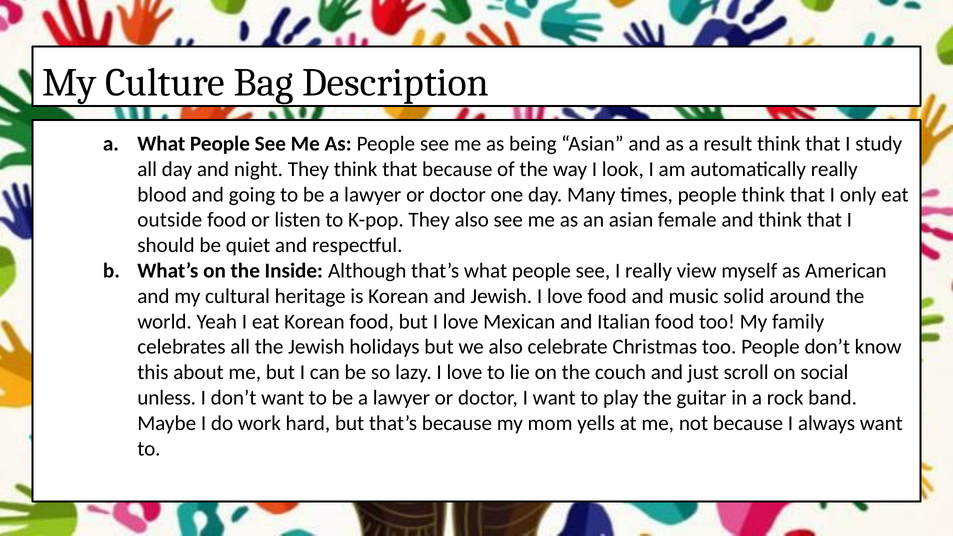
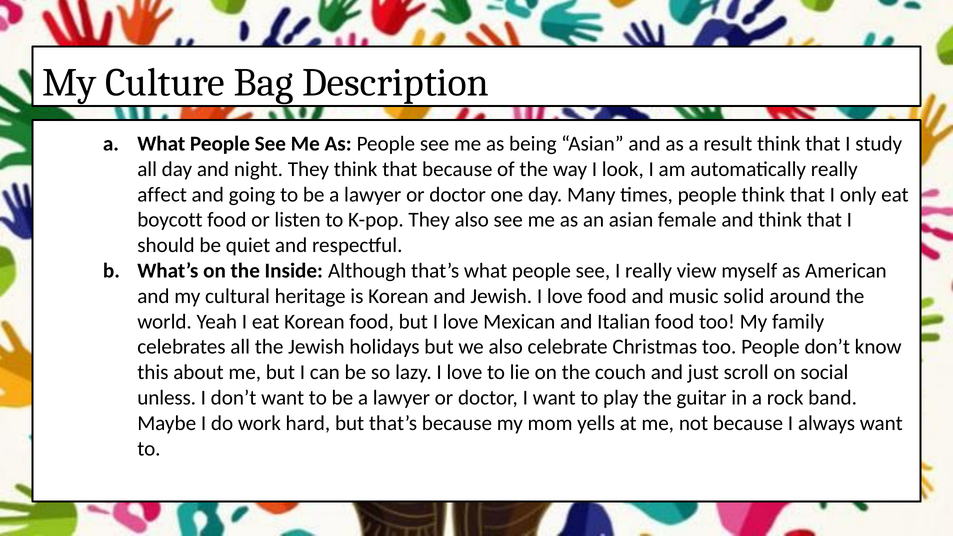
blood: blood -> affect (162, 195)
outside: outside -> boycott (170, 220)
